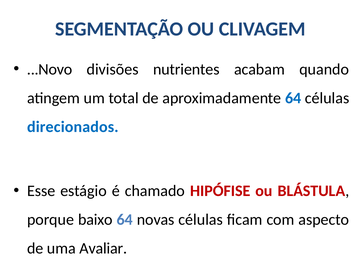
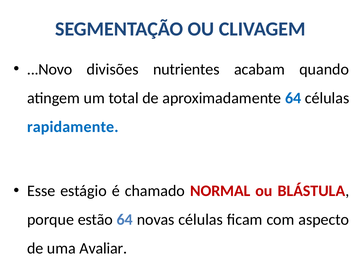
direcionados: direcionados -> rapidamente (73, 127)
HIPÓFISE: HIPÓFISE -> NORMAL (220, 191)
baixo: baixo -> estão (95, 220)
